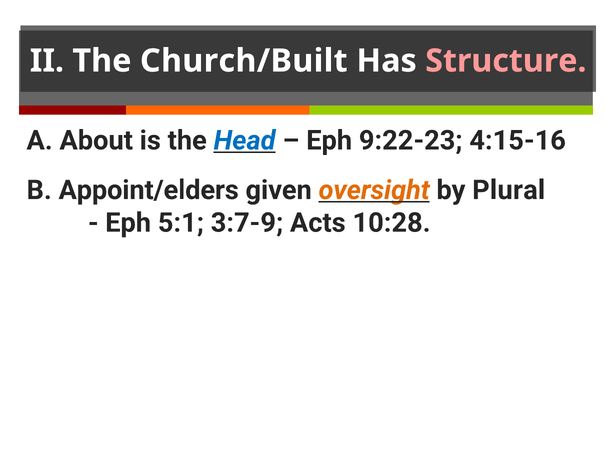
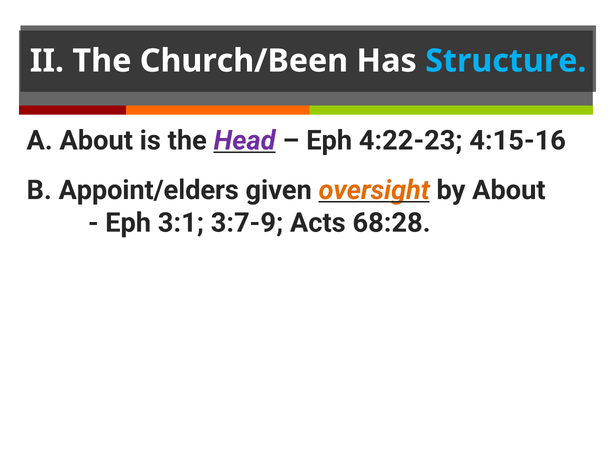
Church/Built: Church/Built -> Church/Been (244, 61)
Structure colour: pink -> light blue (506, 61)
Head colour: blue -> purple (245, 140)
9:22-23: 9:22-23 -> 4:22-23 (411, 140)
by Plural: Plural -> About (509, 190)
5:1: 5:1 -> 3:1 (181, 223)
10:28: 10:28 -> 68:28 (392, 223)
